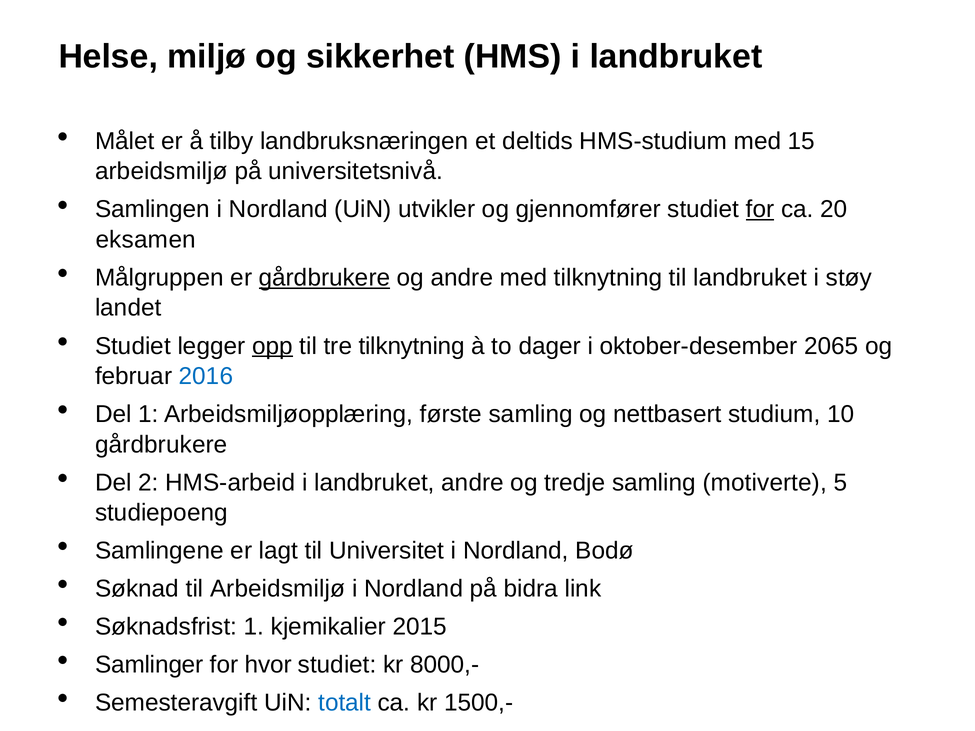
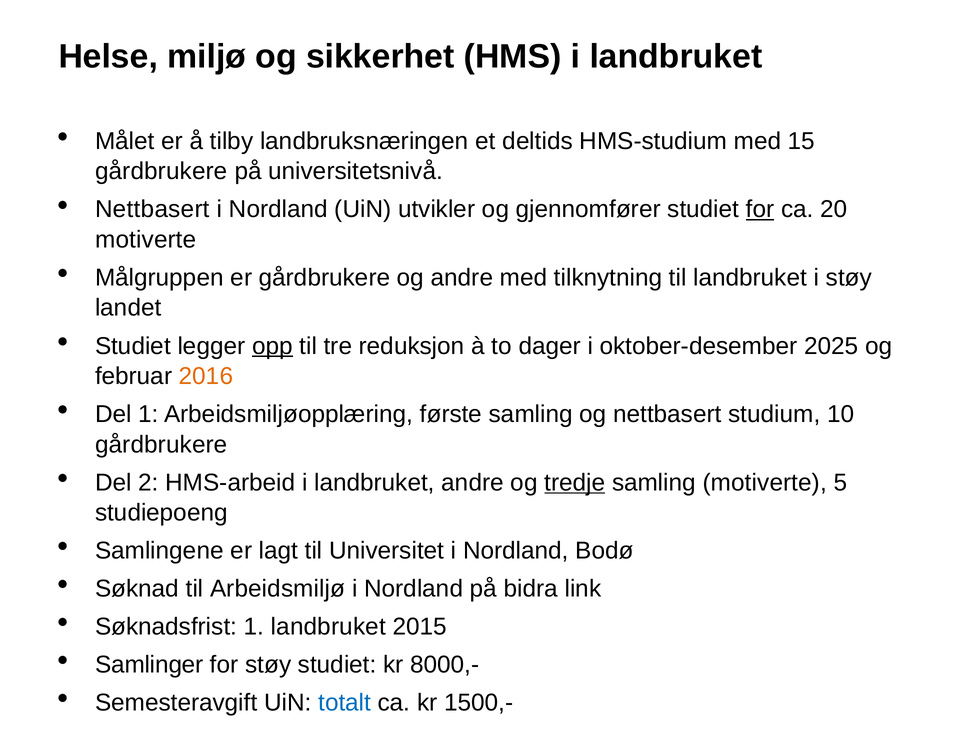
arbeidsmiljø: arbeidsmiljø -> gårdbrukere (161, 171)
Samlingen: Samlingen -> Nettbasert (152, 210)
eksamen: eksamen -> motiverte (146, 240)
gårdbrukere underline: present -> none (324, 278)
tre tilknytning: tilknytning -> reduksjon (412, 346)
2065: 2065 -> 2025 (831, 346)
2016 colour: blue -> orange (206, 376)
tredje underline: none -> present (575, 483)
1 kjemikalier: kjemikalier -> landbruket (328, 627)
for hvor: hvor -> støy (268, 665)
